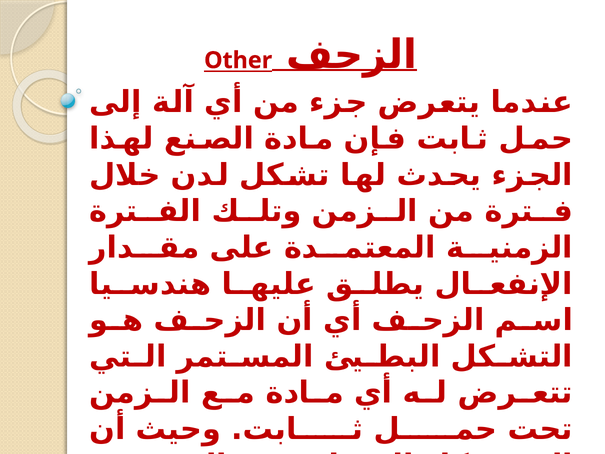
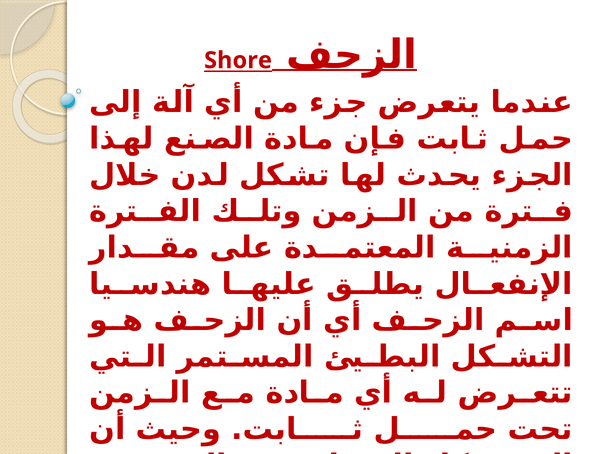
Other: Other -> Shore (238, 60)
